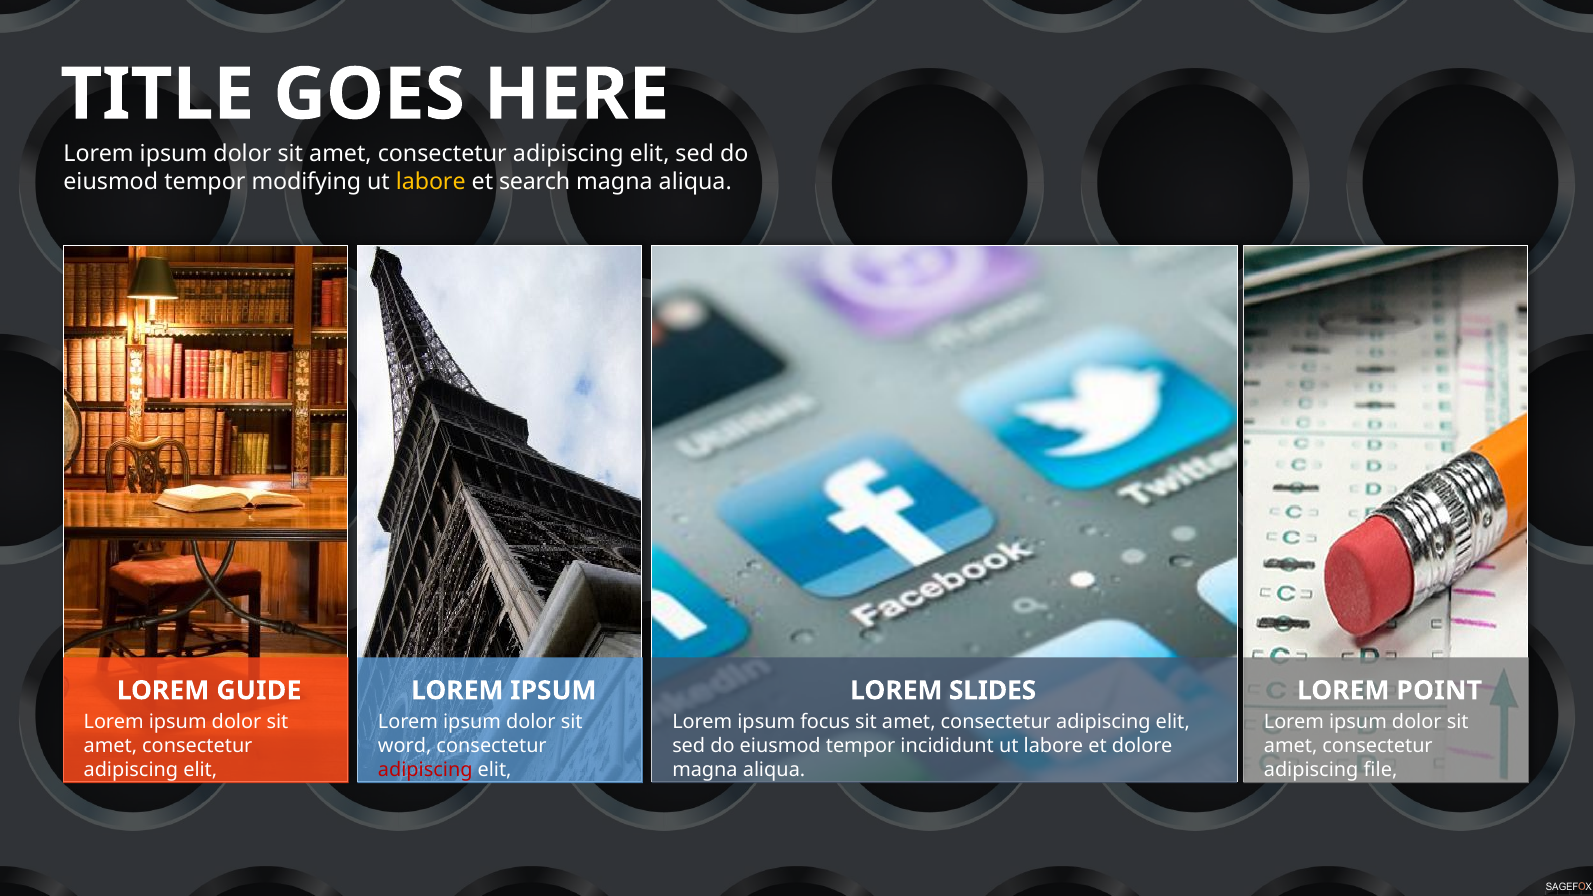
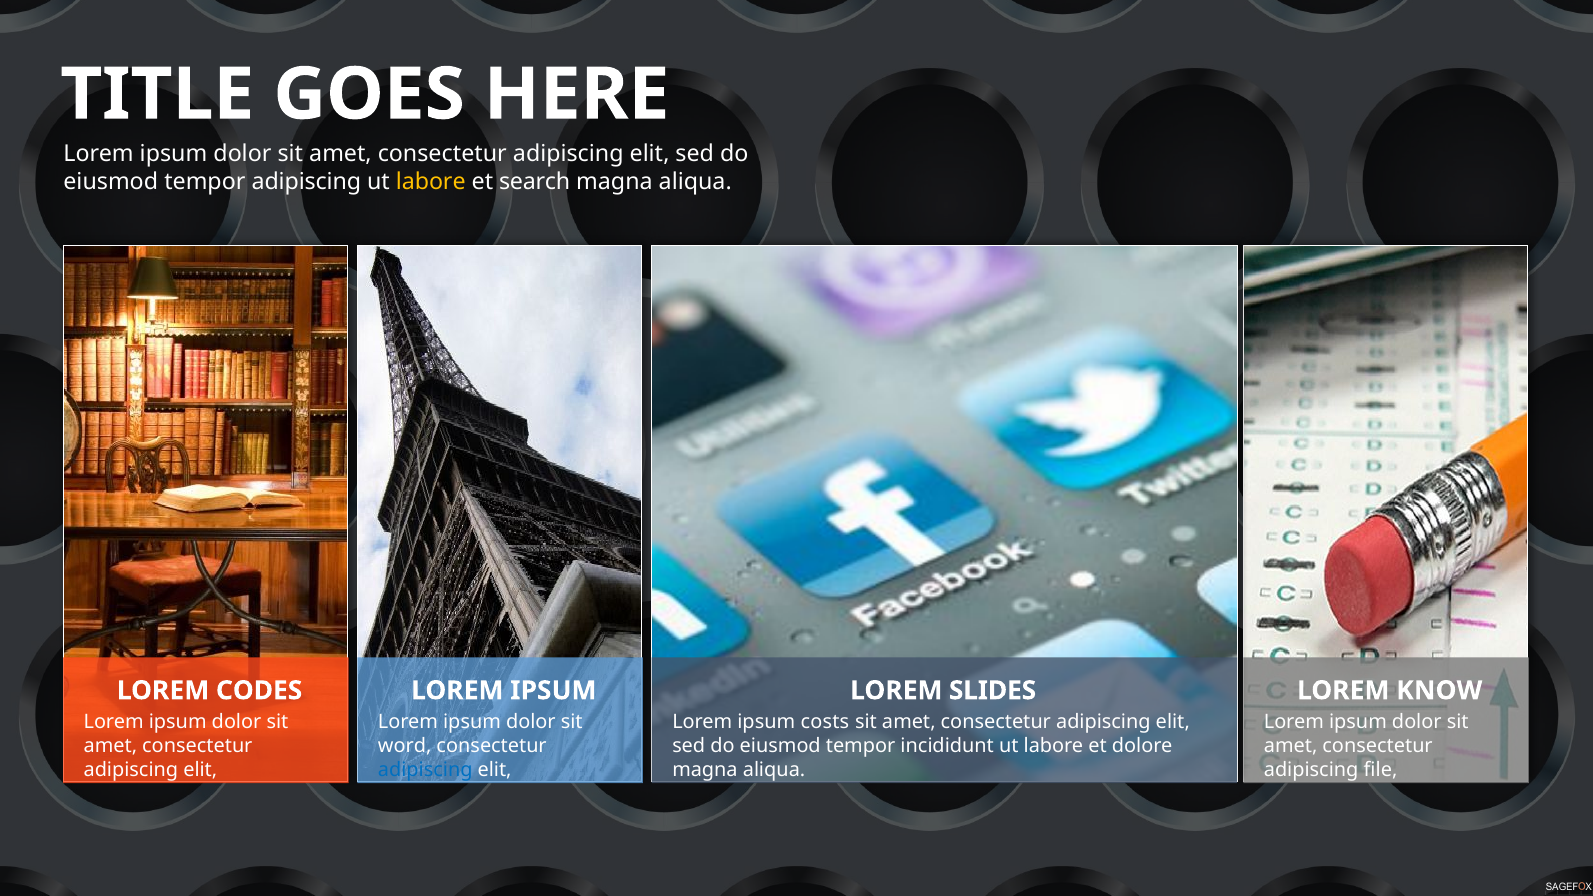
tempor modifying: modifying -> adipiscing (306, 182)
GUIDE: GUIDE -> CODES (259, 691)
POINT: POINT -> KNOW (1439, 691)
focus: focus -> costs (825, 722)
adipiscing colour: red -> blue (425, 770)
